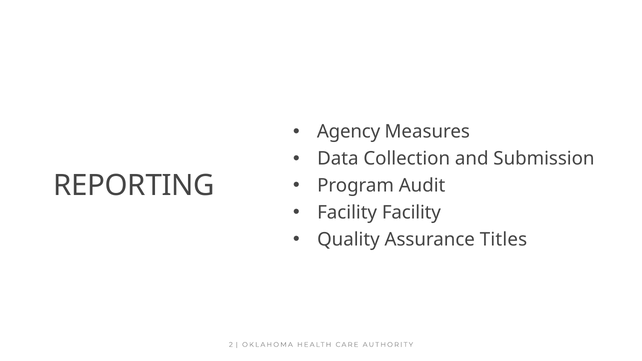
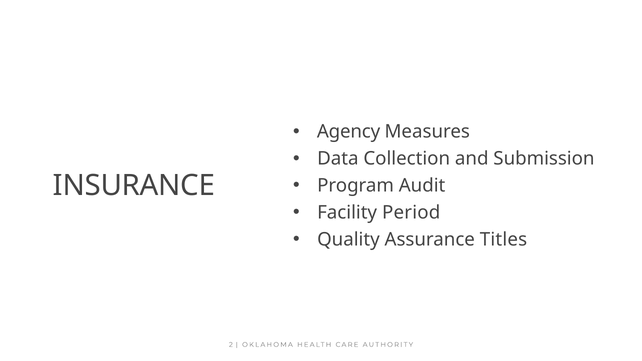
REPORTING: REPORTING -> INSURANCE (134, 186)
Facility Facility: Facility -> Period (411, 213)
